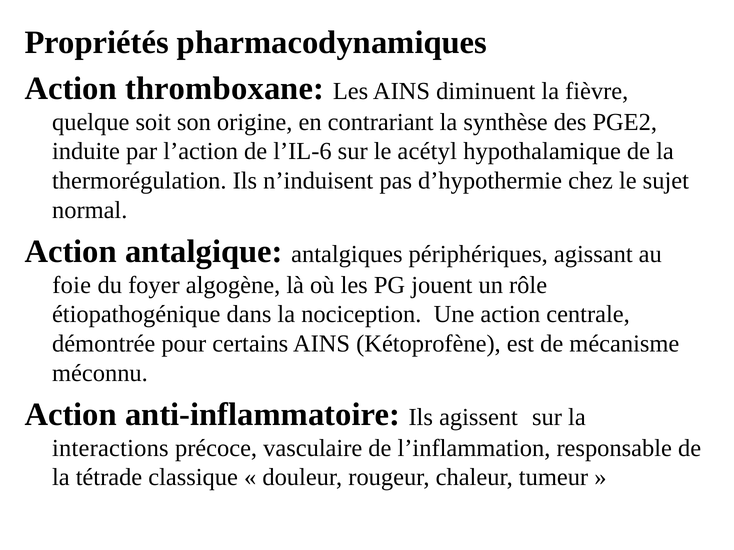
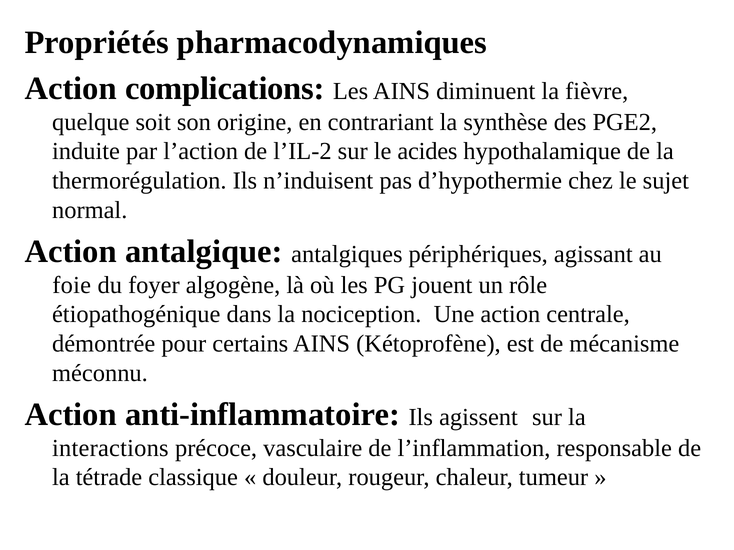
thromboxane: thromboxane -> complications (225, 88)
l’IL-6: l’IL-6 -> l’IL-2 (302, 151)
acétyl: acétyl -> acides (427, 151)
